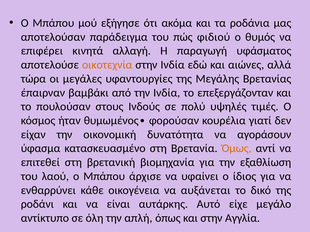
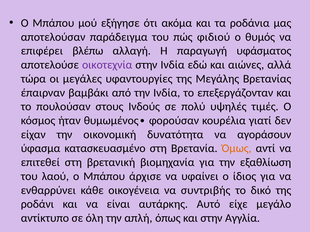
κινητά: κινητά -> βλέπω (88, 51)
οικοτεχνία colour: orange -> purple (107, 65)
αυξάνεται: αυξάνεται -> συντριβής (206, 191)
